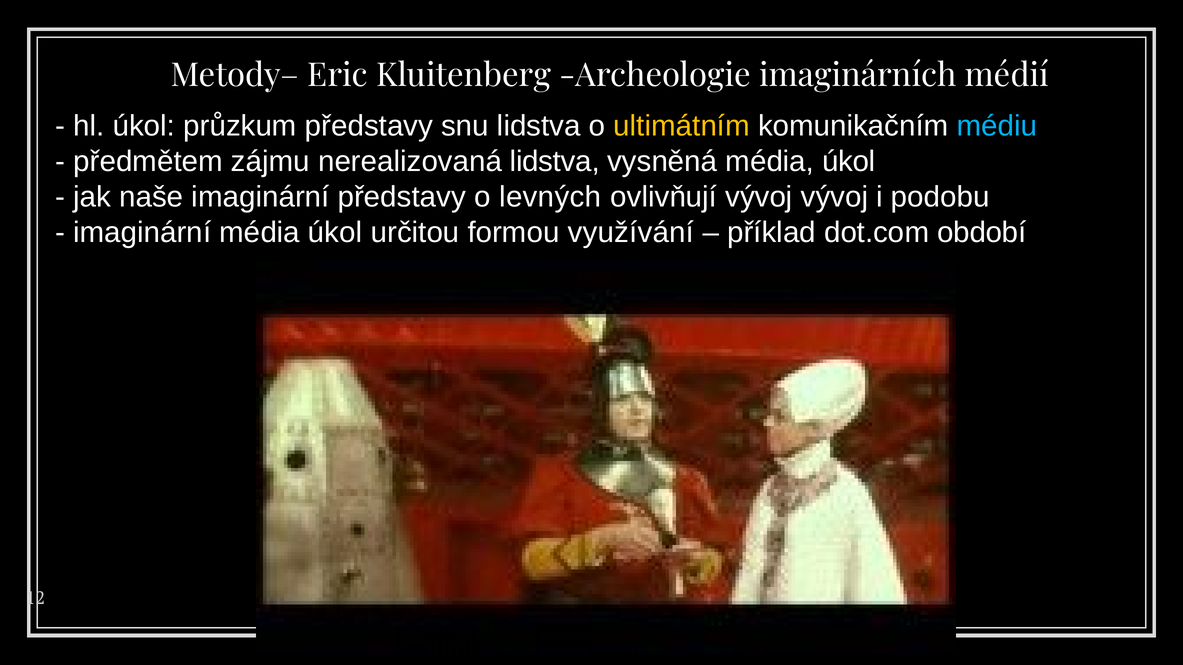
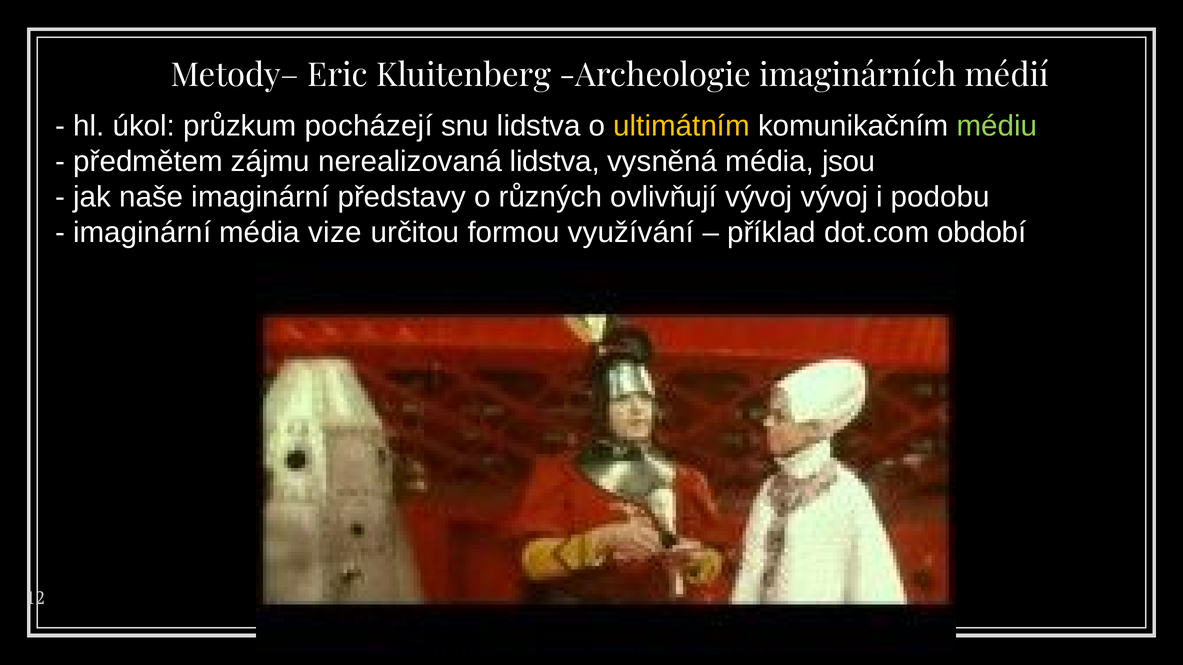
průzkum představy: představy -> pocházejí (369, 126)
médiu colour: light blue -> light green (997, 126)
vysněná média úkol: úkol -> jsou (849, 162)
levných: levných -> různých (550, 197)
imaginární média úkol: úkol -> vize (335, 233)
